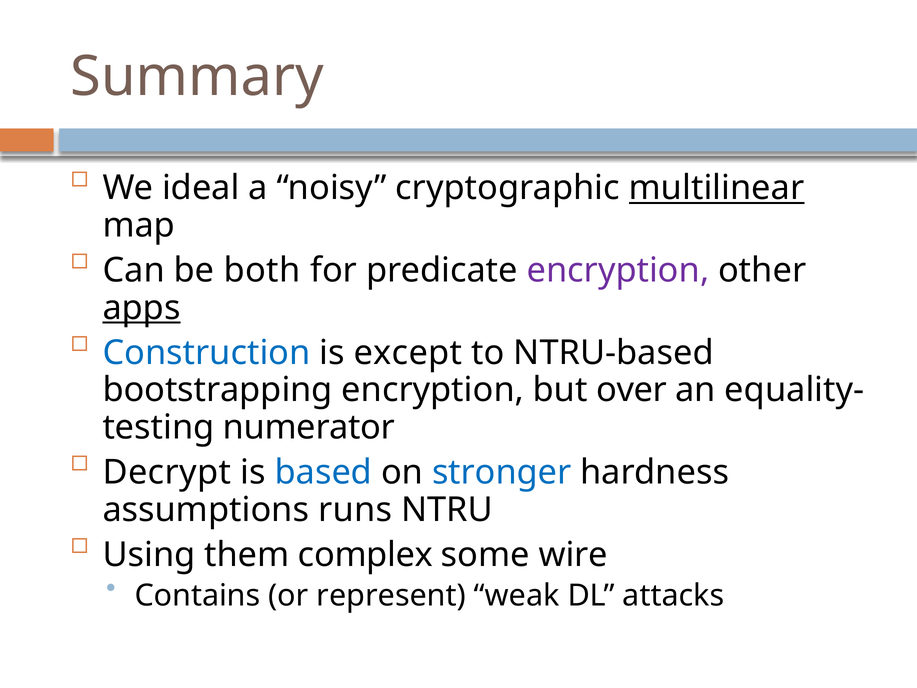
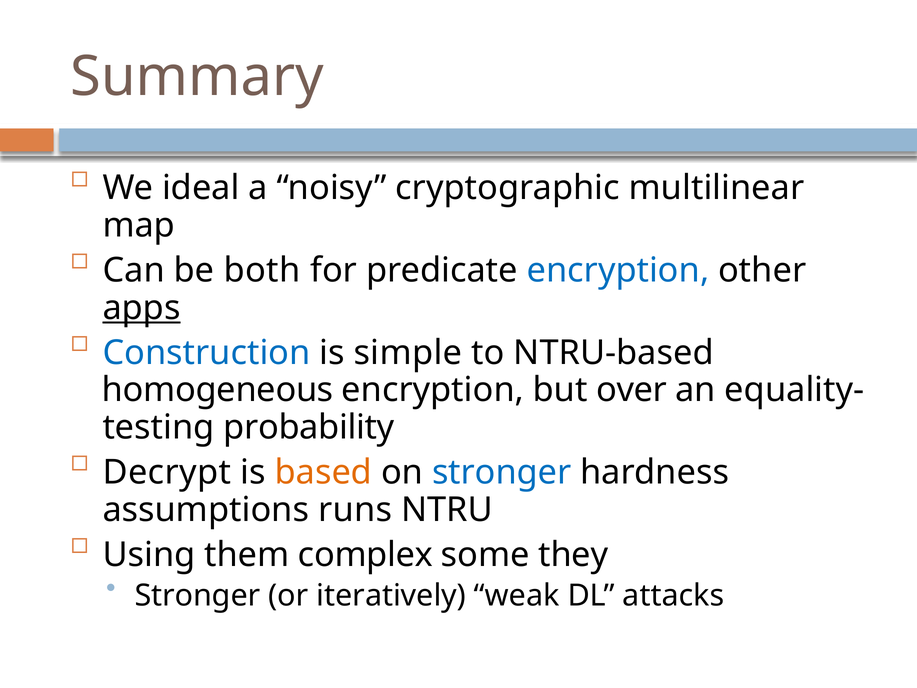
multilinear underline: present -> none (717, 188)
encryption colour: purple -> blue (618, 270)
except: except -> simple (408, 353)
bootstrapping: bootstrapping -> homogeneous (218, 390)
numerator: numerator -> probability (309, 427)
based colour: blue -> orange (323, 472)
wire: wire -> they (573, 555)
Contains: Contains -> Stronger (198, 596)
represent: represent -> iteratively (391, 596)
